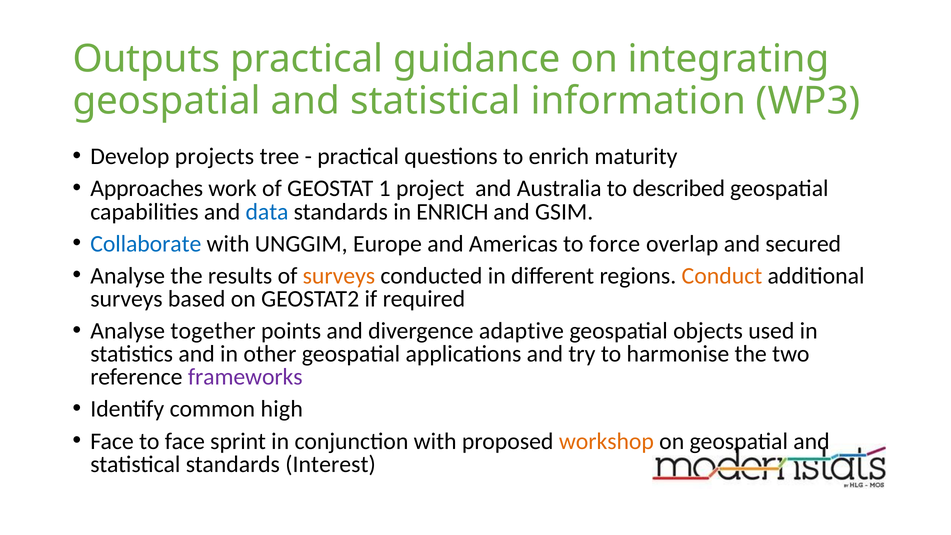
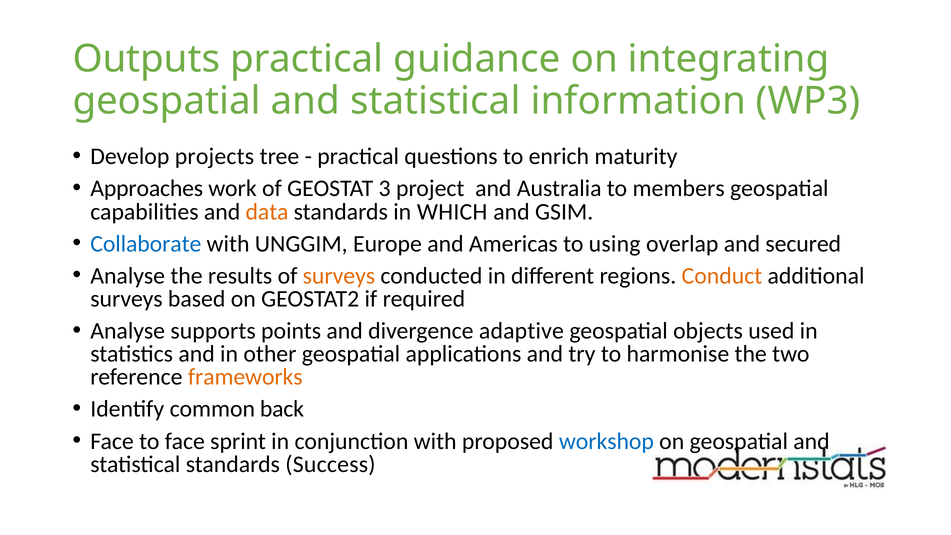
1: 1 -> 3 (385, 189)
described: described -> members (679, 189)
data colour: blue -> orange (267, 212)
in ENRICH: ENRICH -> WHICH (452, 212)
force: force -> using (615, 244)
together: together -> supports (213, 331)
frameworks colour: purple -> orange (245, 377)
high: high -> back (282, 409)
workshop colour: orange -> blue (606, 441)
Interest: Interest -> Success (330, 464)
